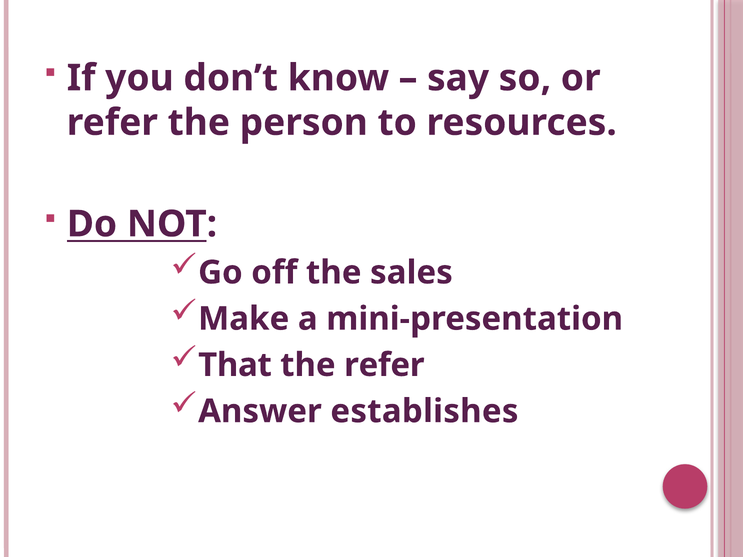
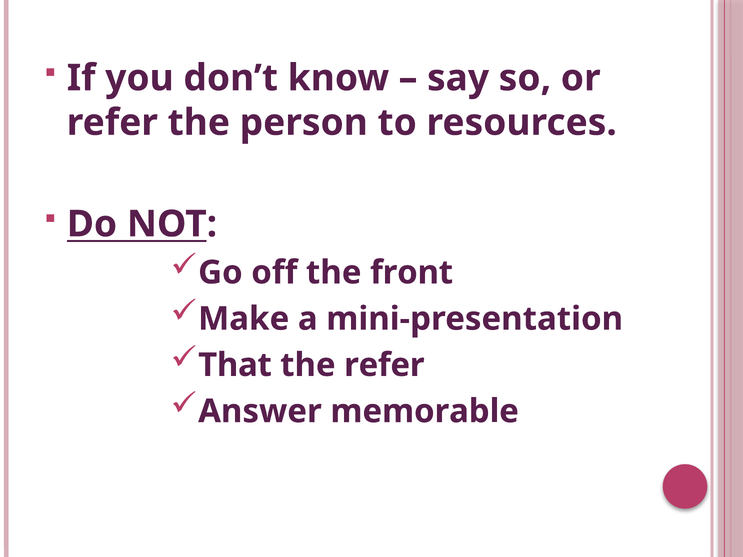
sales: sales -> front (412, 273)
establishes: establishes -> memorable (425, 412)
